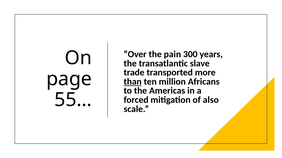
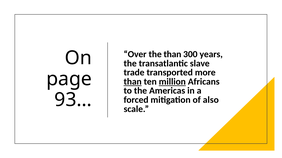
the pain: pain -> than (172, 54)
million underline: none -> present (172, 82)
55…: 55… -> 93… (73, 100)
